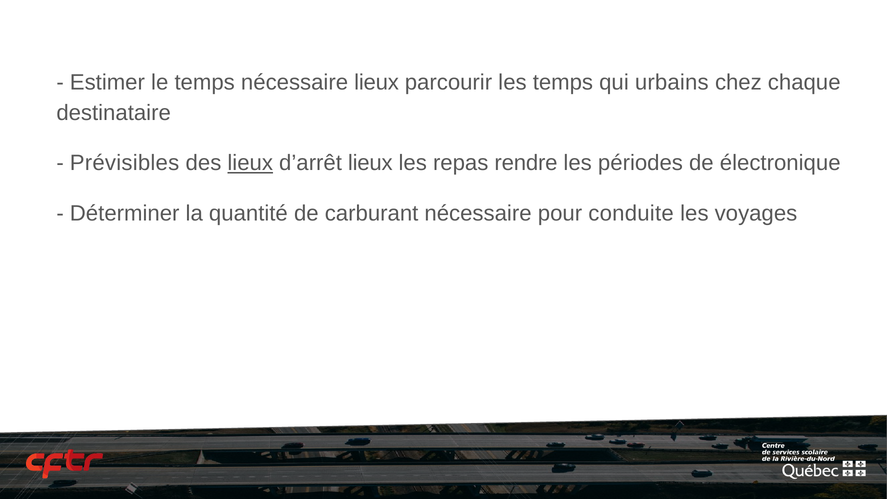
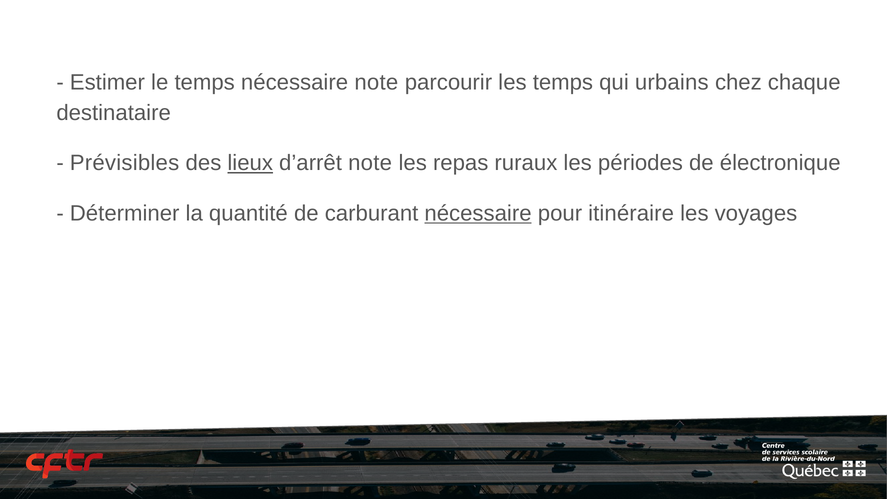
nécessaire lieux: lieux -> note (376, 82)
d’arrêt lieux: lieux -> note (370, 163)
rendre: rendre -> ruraux (526, 163)
nécessaire underline: none -> present (478, 213)
conduite: conduite -> itinéraire (631, 213)
